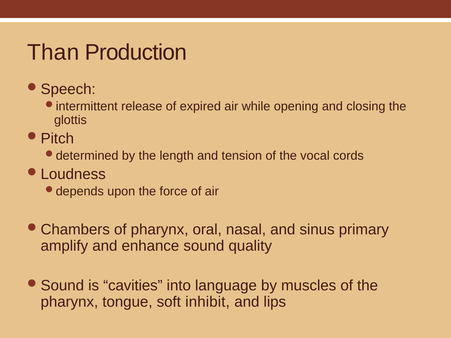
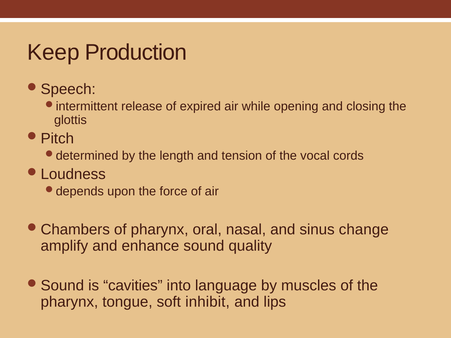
Than: Than -> Keep (53, 52)
primary: primary -> change (364, 230)
